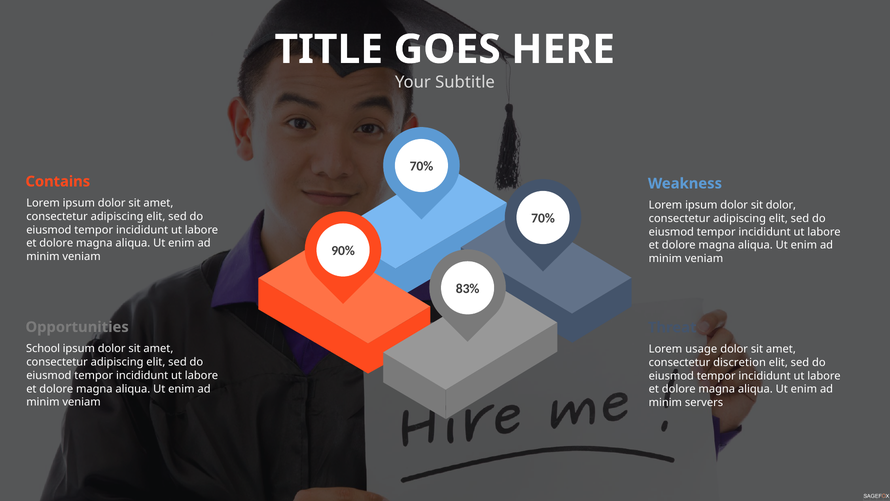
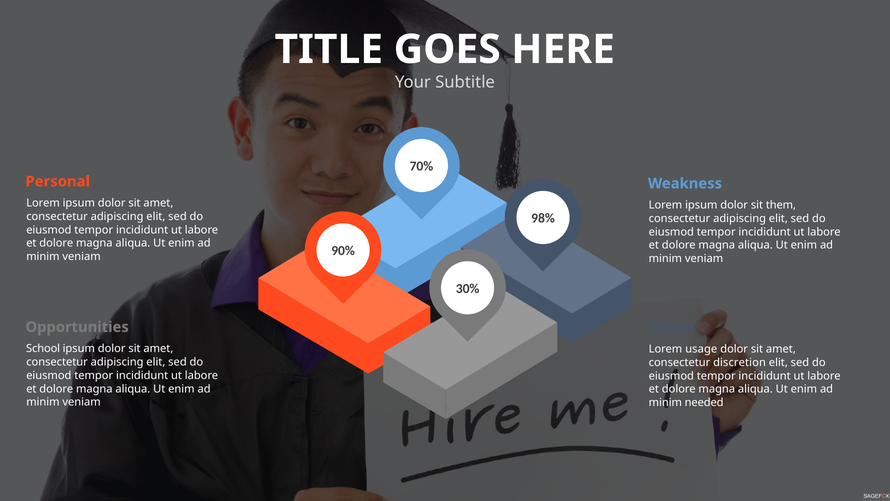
Contains: Contains -> Personal (58, 181)
sit dolor: dolor -> them (781, 205)
70%: 70% -> 98% (543, 218)
83%: 83% -> 30% (468, 289)
servers: servers -> needed (704, 402)
